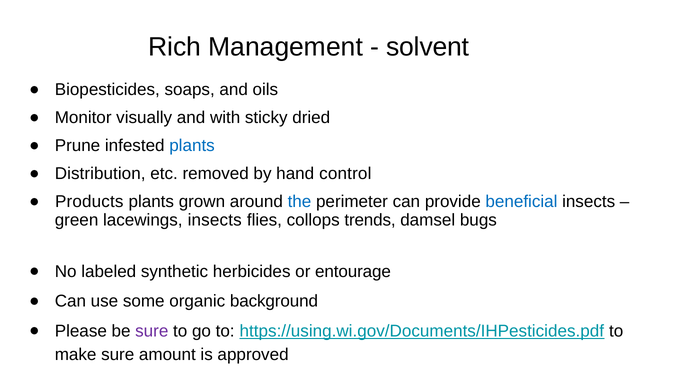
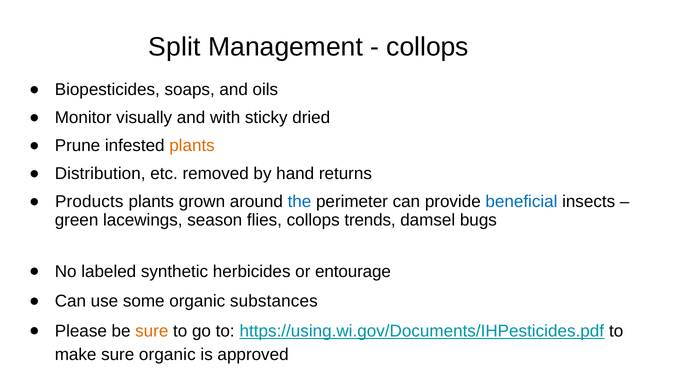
Rich: Rich -> Split (174, 47)
solvent: solvent -> collops (428, 47)
plants colour: blue -> orange (192, 146)
control: control -> returns (345, 173)
lacewings insects: insects -> season (215, 220)
background: background -> substances (274, 301)
sure colour: purple -> orange (152, 331)
sure amount: amount -> organic (167, 354)
